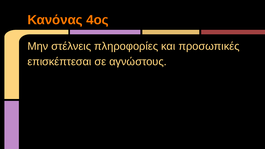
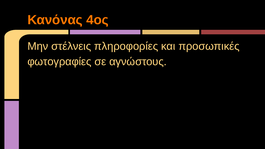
επισκέπτεσαι: επισκέπτεσαι -> φωτογραφίες (59, 62)
